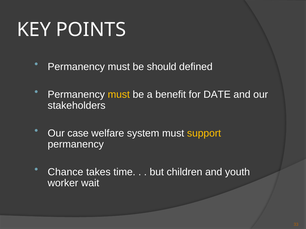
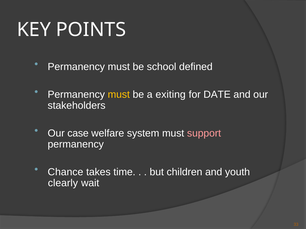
should: should -> school (162, 67)
benefit: benefit -> exiting (171, 95)
support colour: yellow -> pink (204, 134)
worker: worker -> clearly (63, 184)
